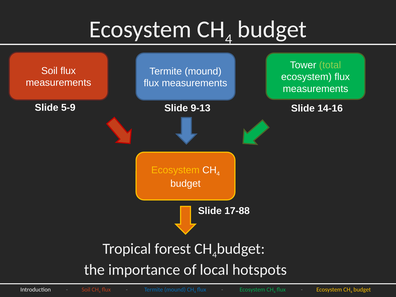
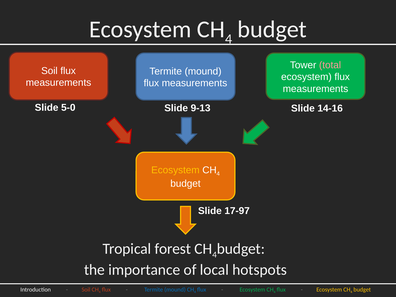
total colour: light green -> pink (330, 65)
5-9: 5-9 -> 5-0 (68, 107)
17-88: 17-88 -> 17-97 (237, 211)
